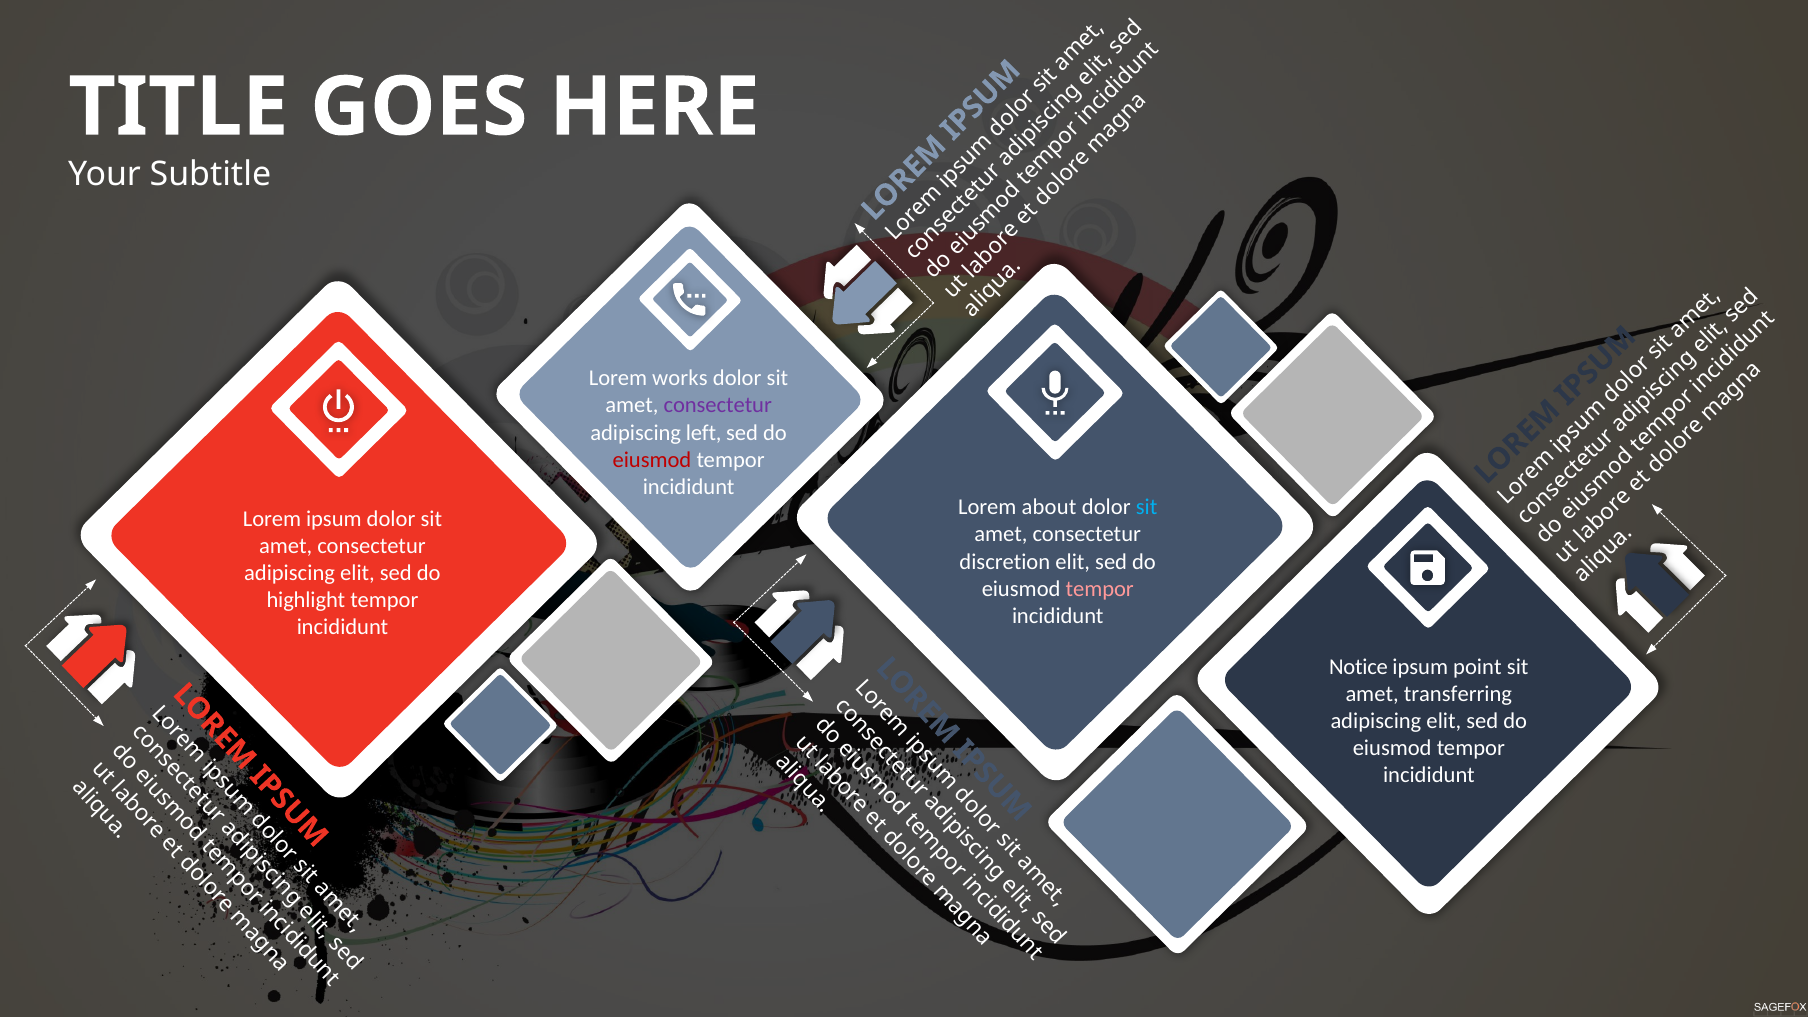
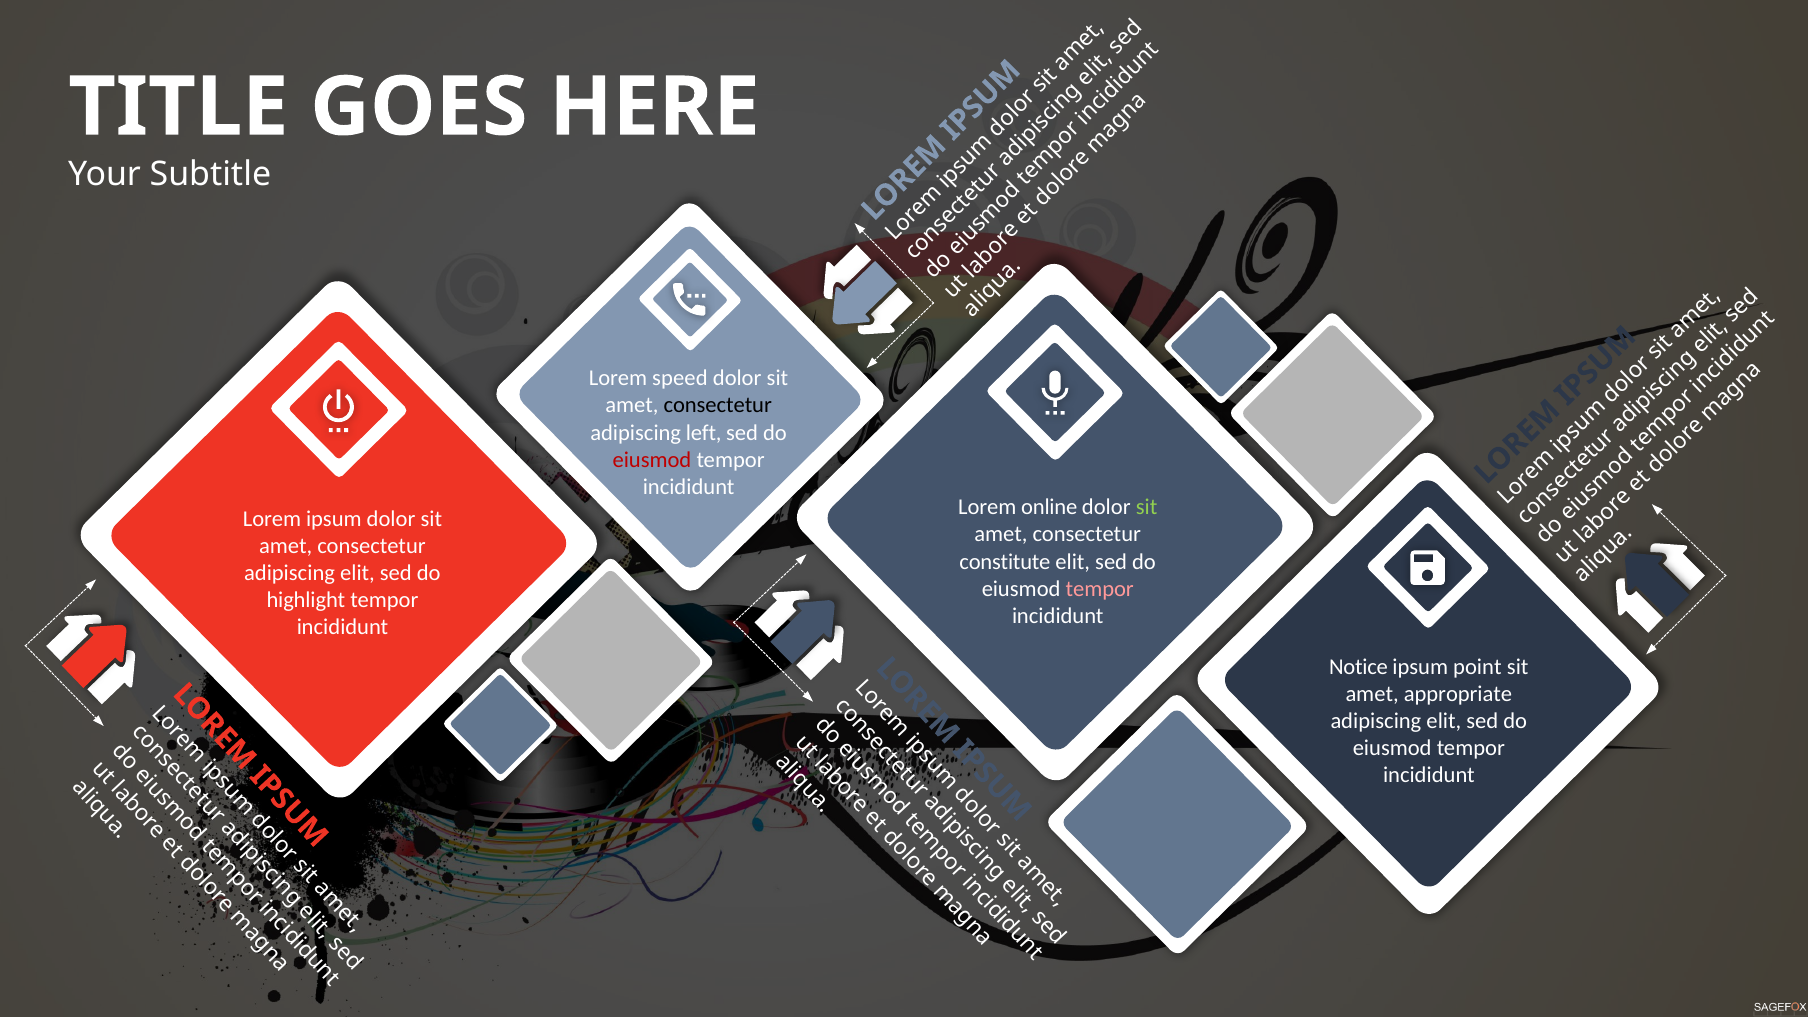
works: works -> speed (680, 378)
consectetur colour: purple -> black (718, 405)
about: about -> online (1049, 507)
sit colour: light blue -> light green (1147, 507)
discretion: discretion -> constitute (1005, 562)
transferring: transferring -> appropriate (1458, 694)
